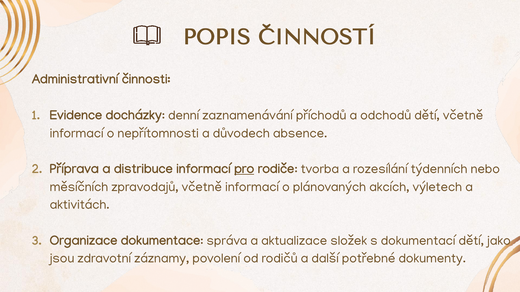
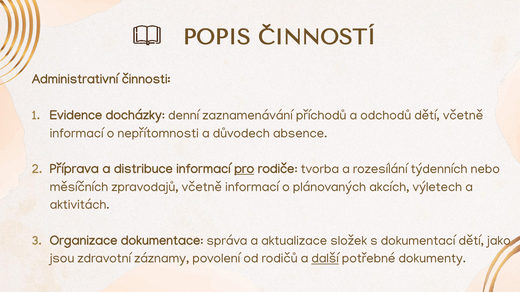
další underline: none -> present (325, 259)
